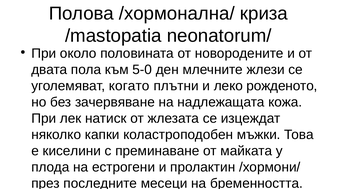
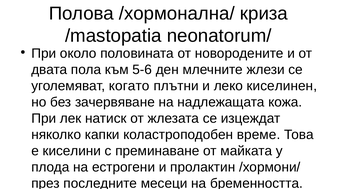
5-0: 5-0 -> 5-6 (142, 70)
рожденото: рожденото -> киселинен (282, 86)
коластроподобен мъжки: мъжки -> време (259, 135)
